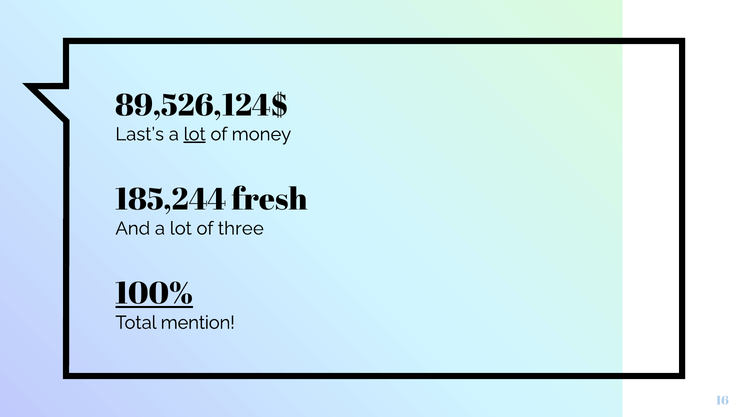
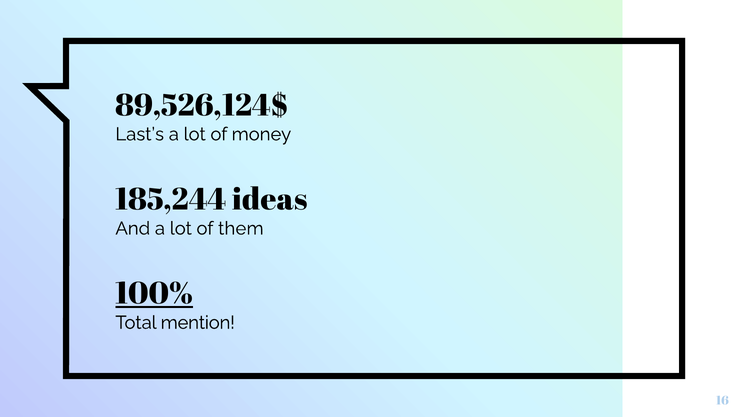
lot underline: present -> none (195, 134)
fresh: fresh -> ideas (270, 199)
three: three -> them (241, 228)
